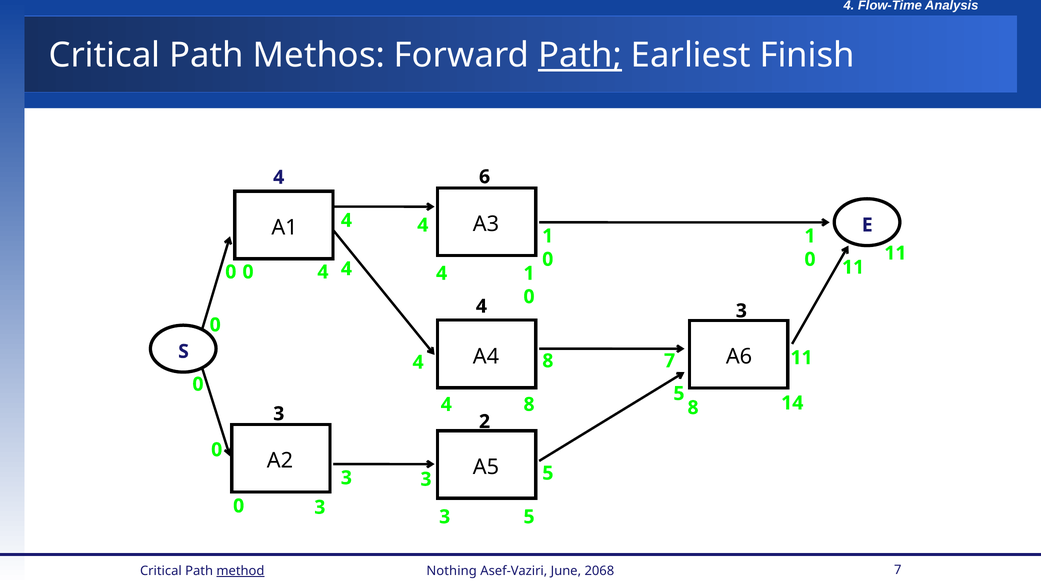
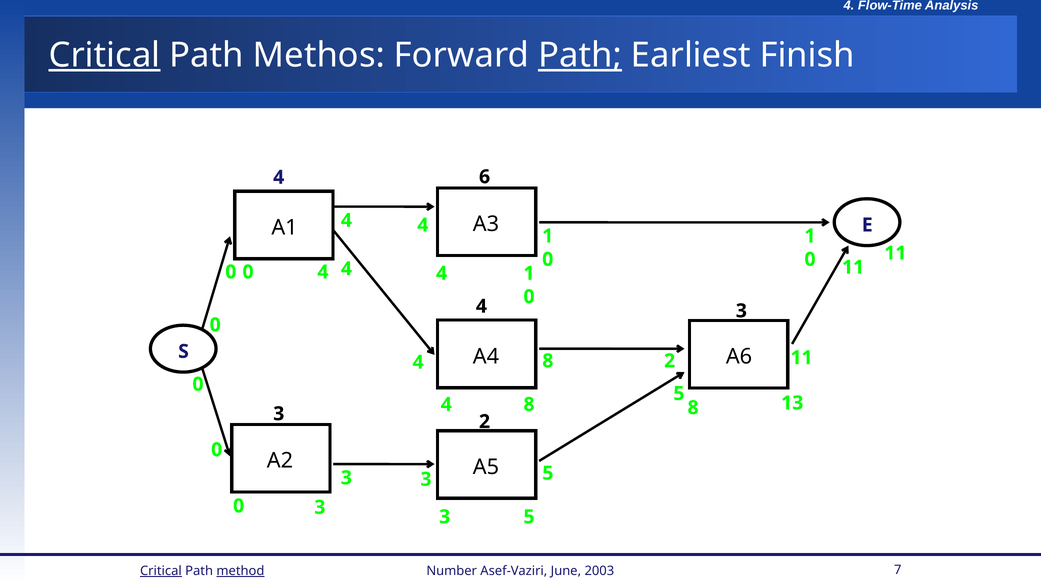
Critical underline: none -> present (105, 55)
8 7: 7 -> 2 (670, 361)
14: 14 -> 13 (792, 403)
Critical underline: none -> present (161, 572)
Nothing: Nothing -> Number (452, 572)
2068: 2068 -> 2003 (599, 572)
